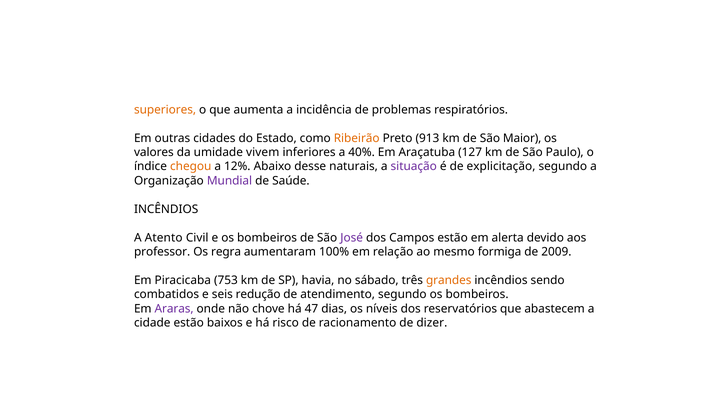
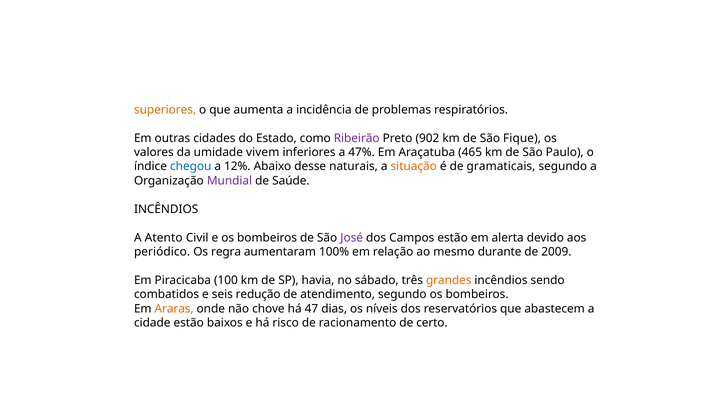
Ribeirão colour: orange -> purple (357, 138)
913: 913 -> 902 (427, 138)
Maior: Maior -> Fique (522, 138)
40%: 40% -> 47% (362, 152)
127: 127 -> 465 (470, 152)
chegou colour: orange -> blue (191, 167)
situação colour: purple -> orange (414, 167)
explicitação: explicitação -> gramaticais (501, 167)
professor: professor -> periódico (162, 252)
formiga: formiga -> durante (500, 252)
753: 753 -> 100 (226, 280)
Araras colour: purple -> orange (174, 309)
dizer: dizer -> certo (432, 323)
